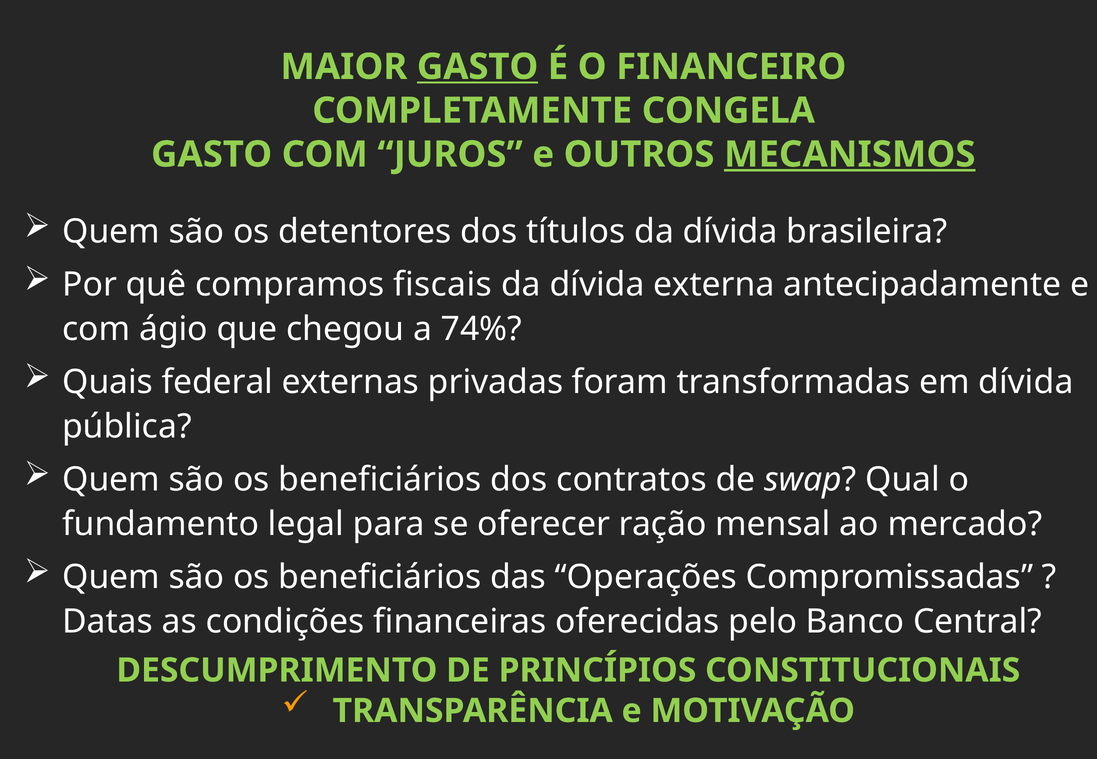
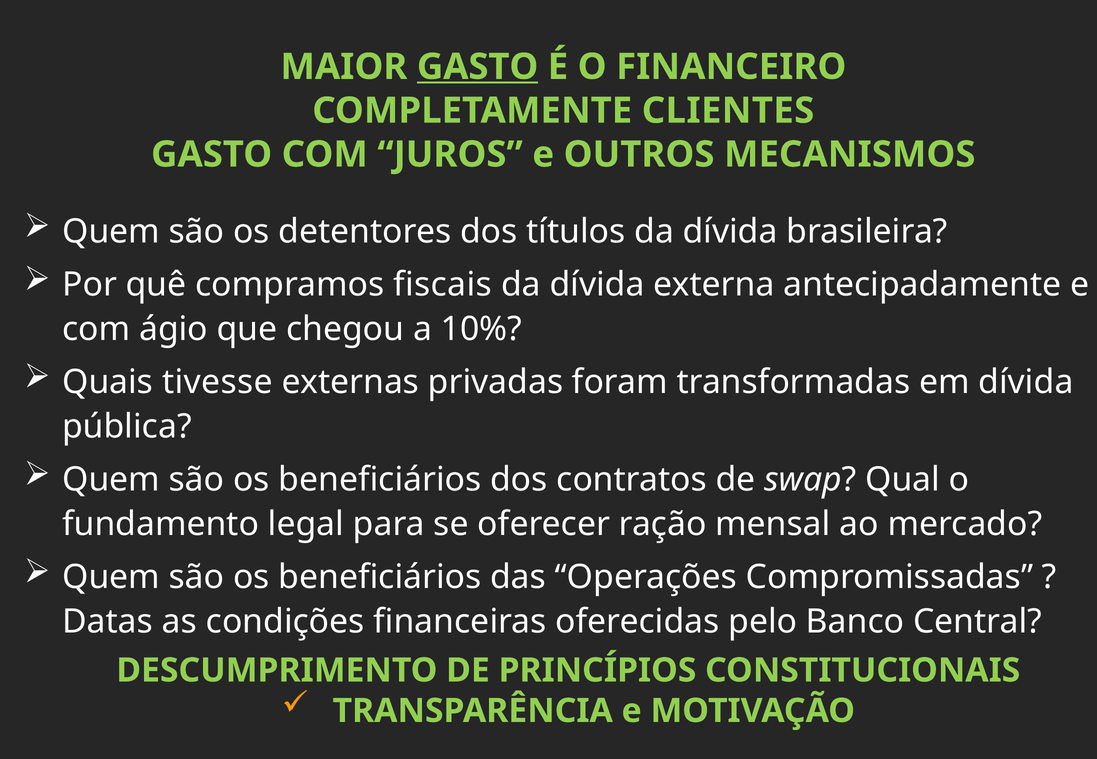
CONGELA: CONGELA -> CLIENTES (728, 111)
MECANISMOS underline: present -> none (850, 155)
74%: 74% -> 10% (481, 329)
federal: federal -> tivesse (217, 382)
